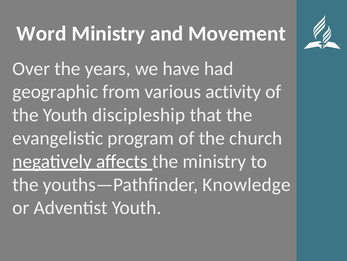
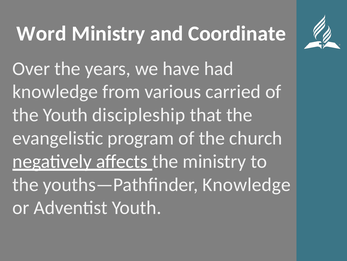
Movement: Movement -> Coordinate (237, 34)
geographic: geographic -> knowledge (55, 92)
activity: activity -> carried (233, 92)
